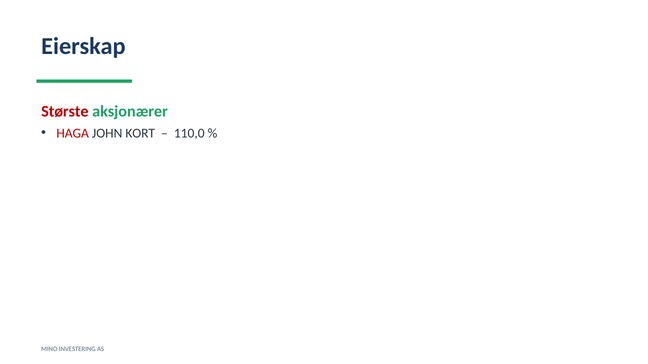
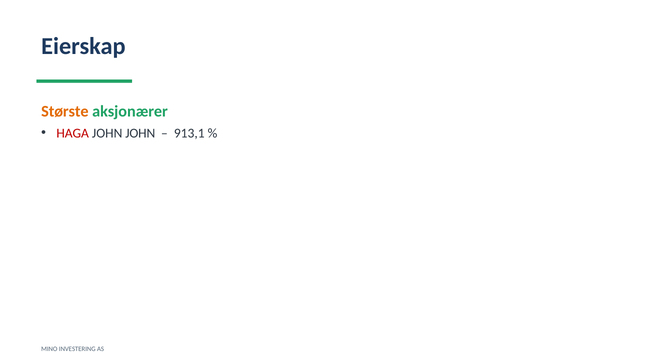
Største colour: red -> orange (65, 112)
JOHN KORT: KORT -> JOHN (140, 133)
110,0: 110,0 -> 913,1 (189, 133)
